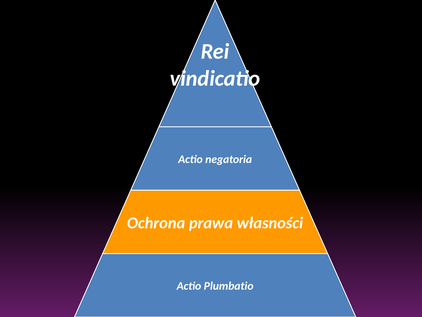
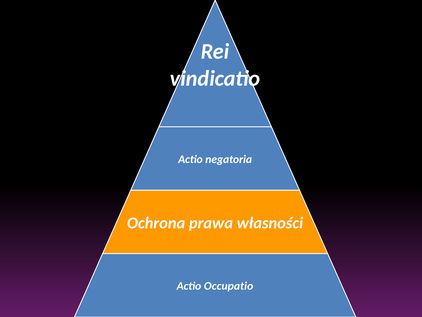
Plumbatio: Plumbatio -> Occupatio (229, 286)
